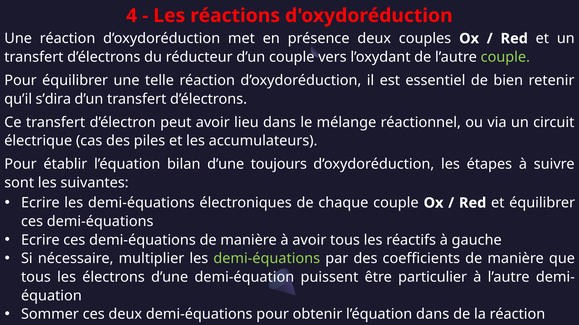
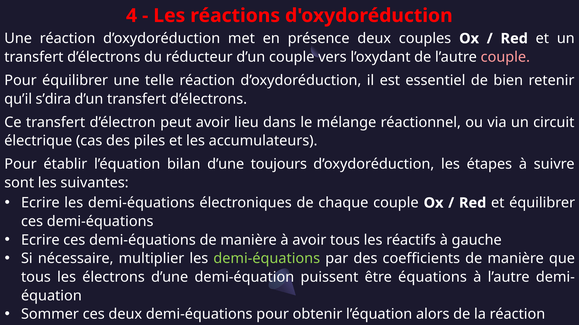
couple colour: light green -> pink (505, 57)
particulier: particulier -> équations (433, 278)
l’équation dans: dans -> alors (433, 315)
